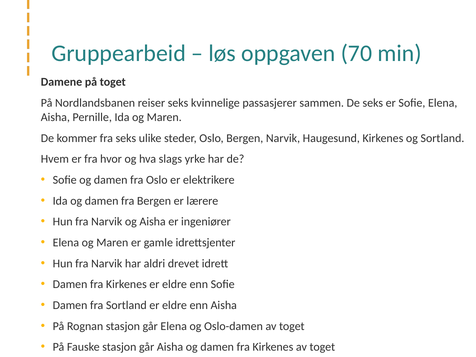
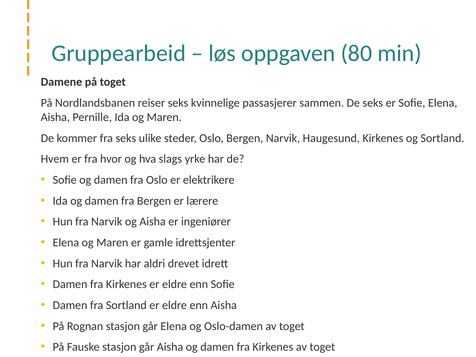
70: 70 -> 80 (356, 53)
